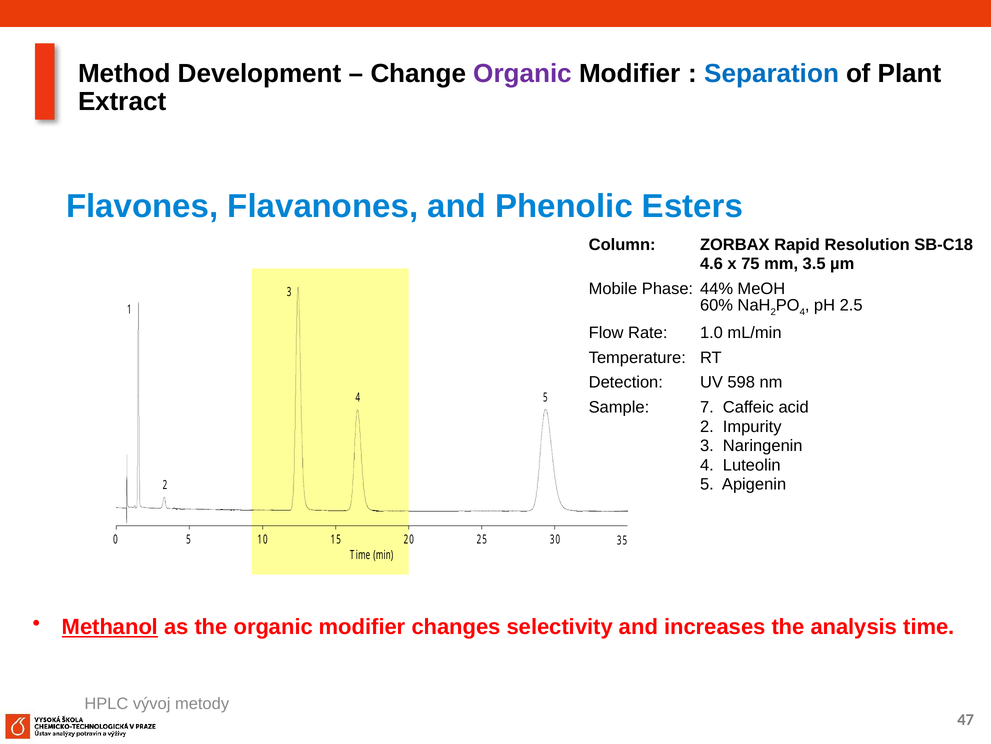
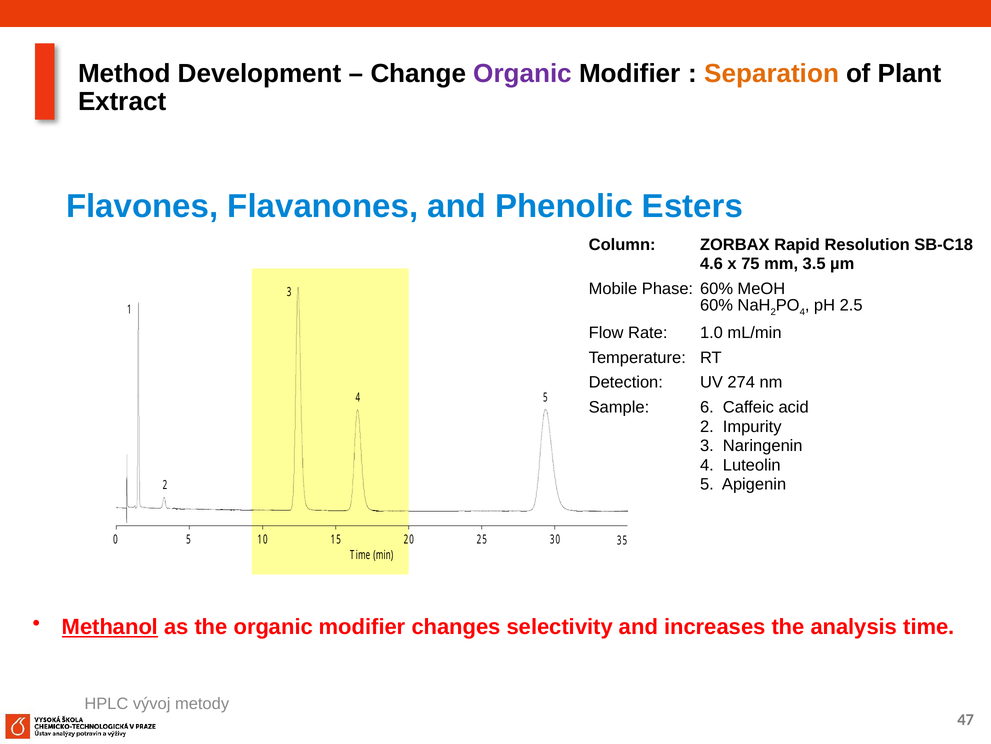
Separation colour: blue -> orange (772, 73)
Phase 44%: 44% -> 60% (717, 289)
598: 598 -> 274 (741, 382)
7: 7 -> 6 (707, 407)
